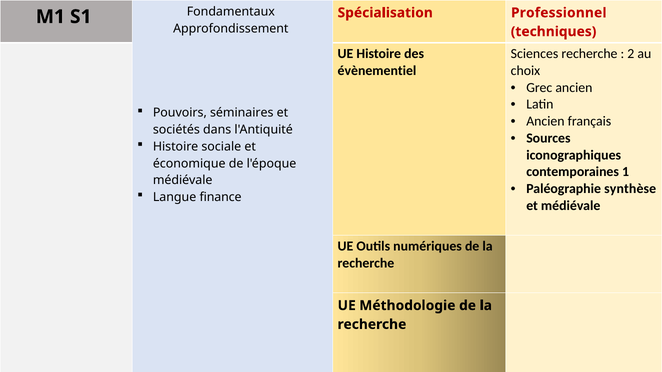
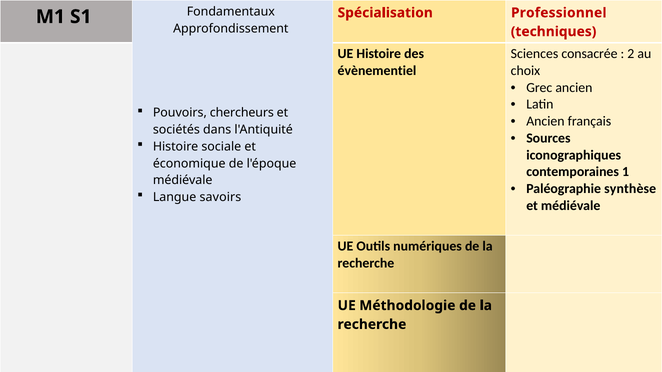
Sciences recherche: recherche -> consacrée (589, 54)
séminaires: séminaires -> chercheurs (242, 113)
finance: finance -> savoirs (220, 197)
